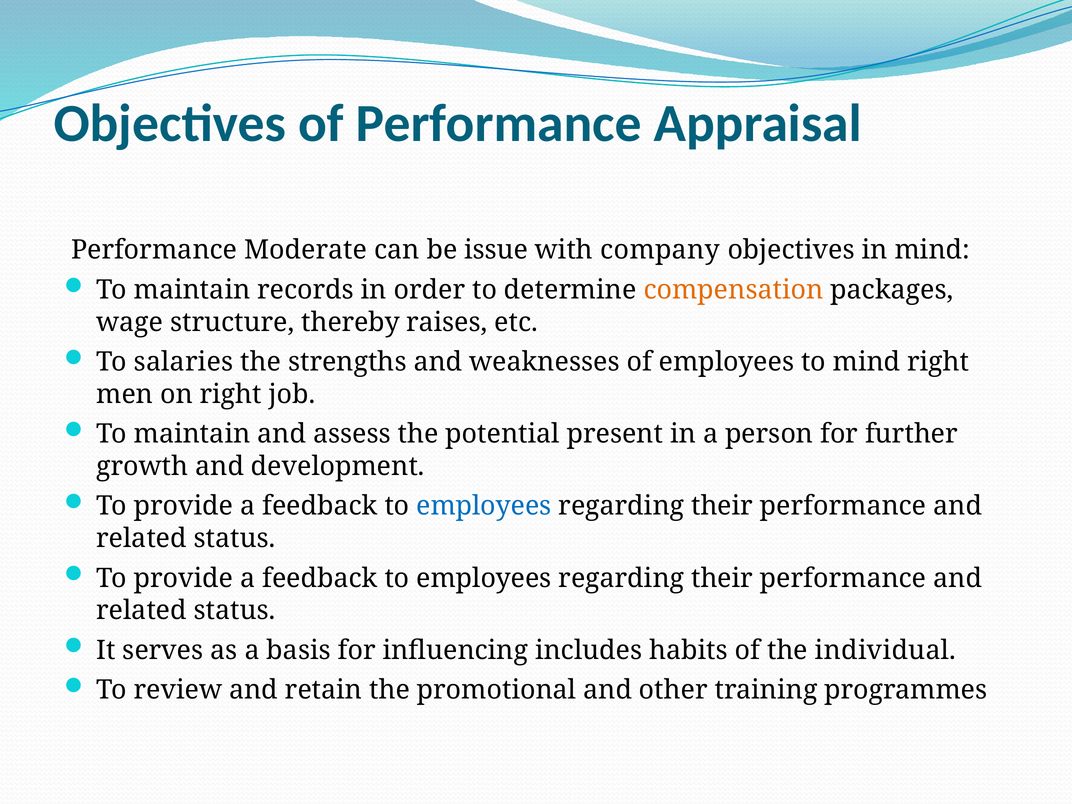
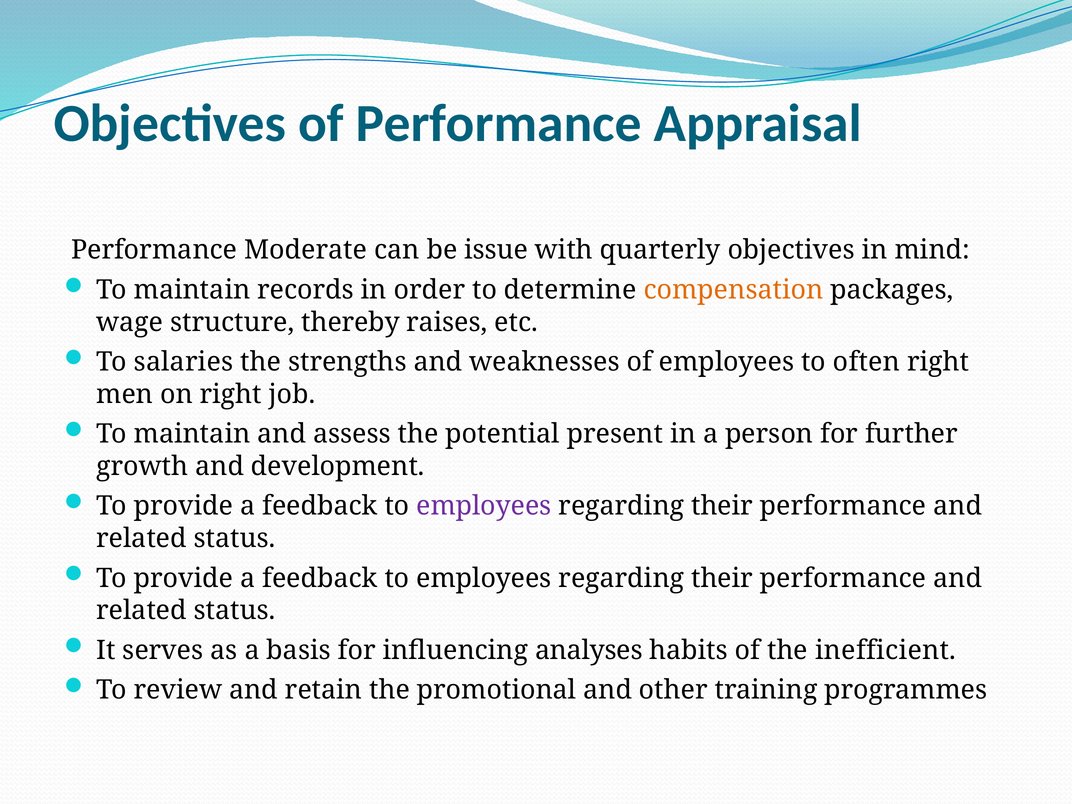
company: company -> quarterly (660, 250)
to mind: mind -> often (867, 362)
employees colour: blue -> purple (484, 506)
includes: includes -> analyses (589, 650)
individual: individual -> inefficient (886, 650)
